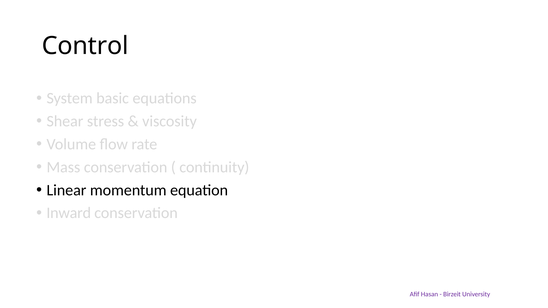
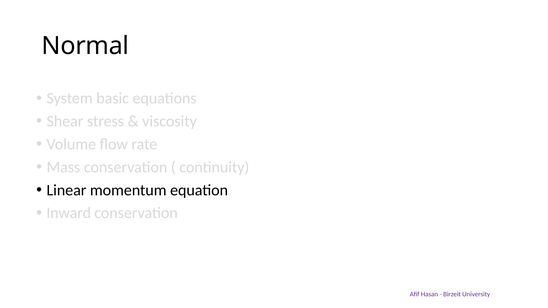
Control: Control -> Normal (85, 46)
